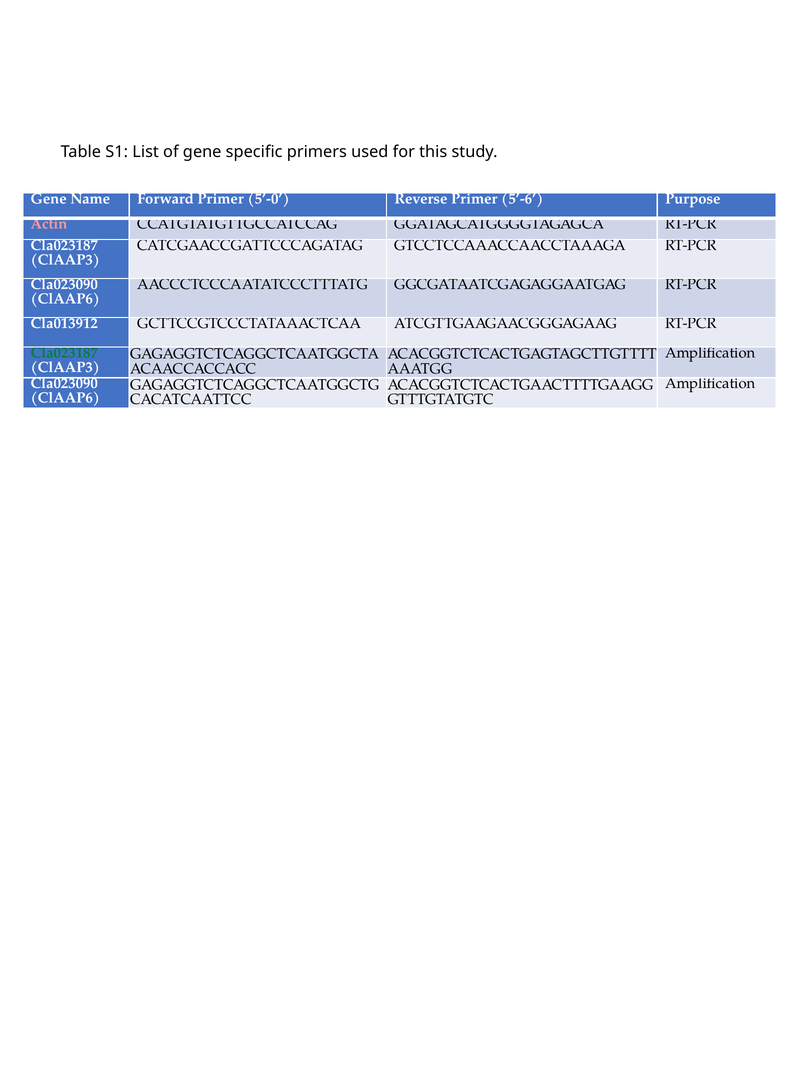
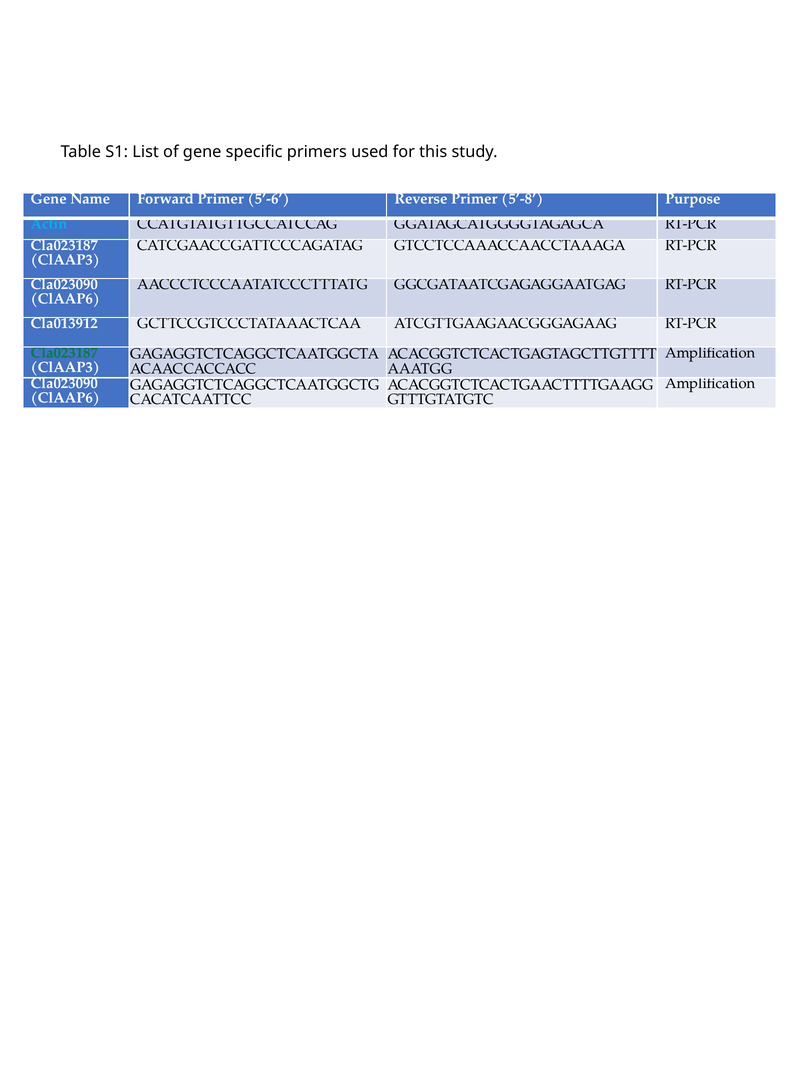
5’-0: 5’-0 -> 5’-6 (269, 199)
5’-6: 5’-6 -> 5’-8 (522, 199)
Actin colour: pink -> light blue (49, 224)
